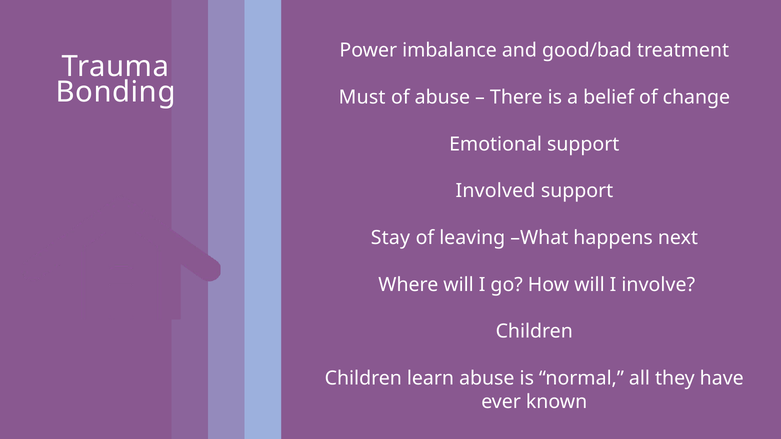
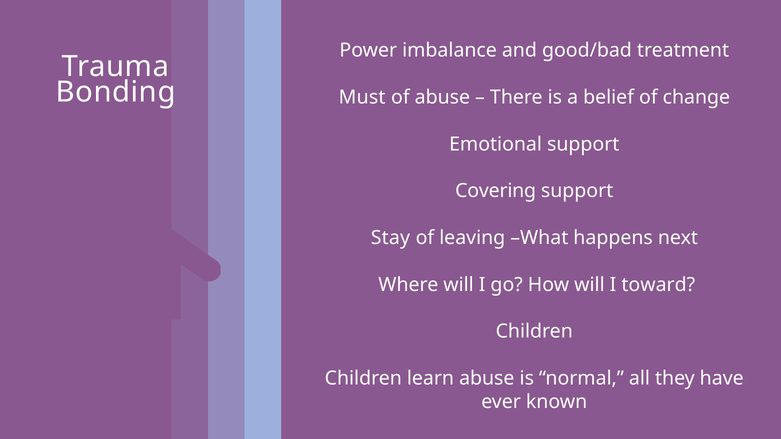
Involved: Involved -> Covering (496, 191)
involve: involve -> toward (658, 285)
